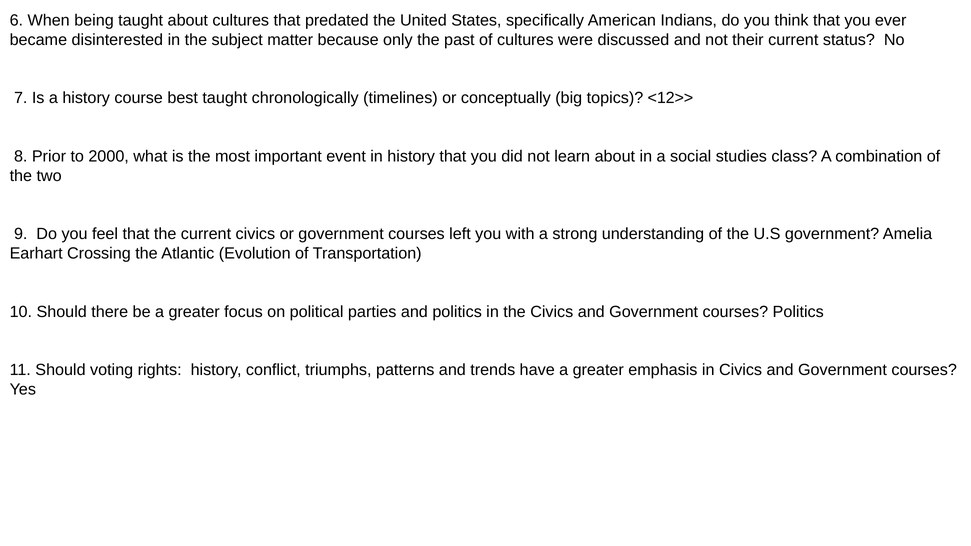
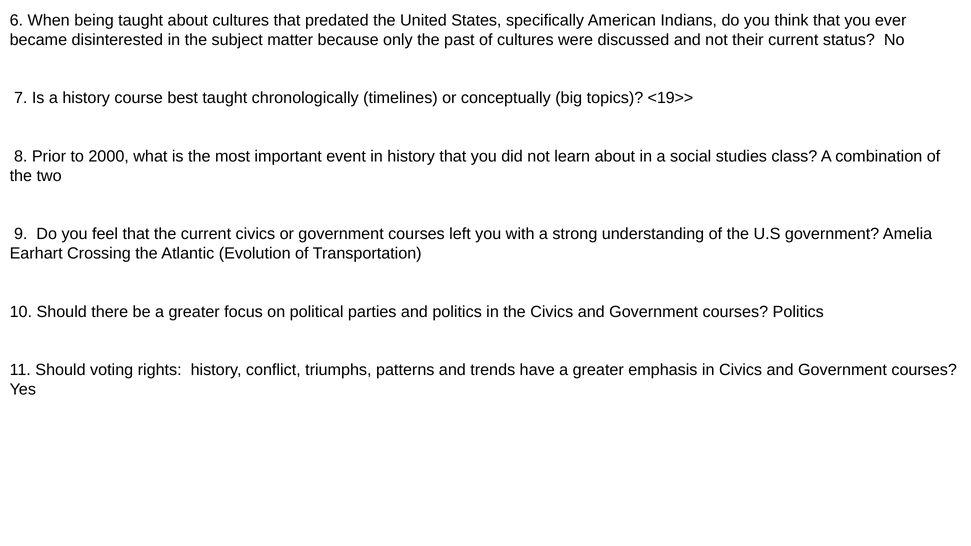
<12>>: <12>> -> <19>> (670, 98)
